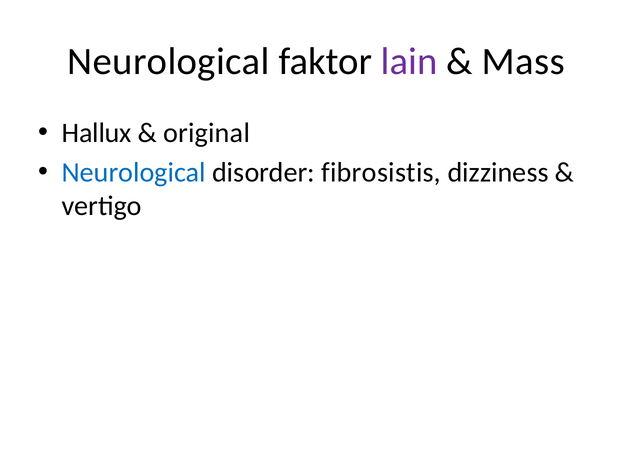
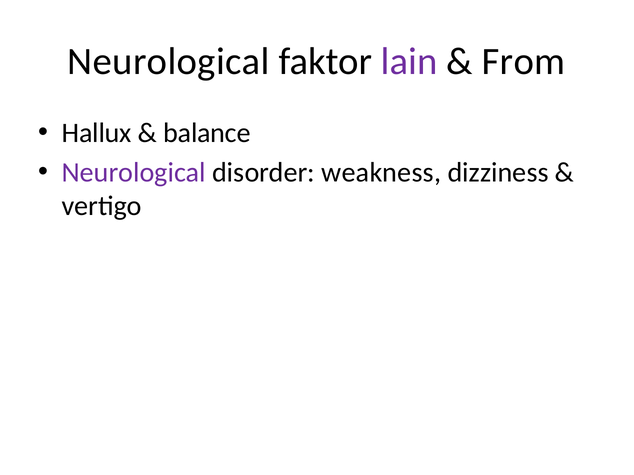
Mass: Mass -> From (523, 61)
original: original -> balance (207, 133)
Neurological colour: blue -> purple (134, 172)
fibrosistis: fibrosistis -> weakness (381, 172)
